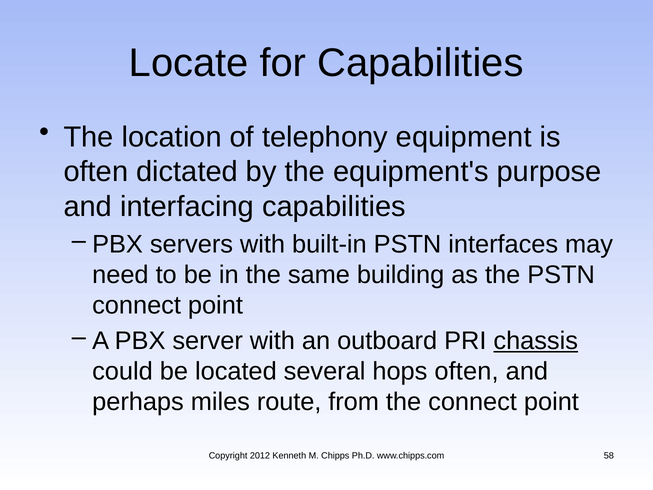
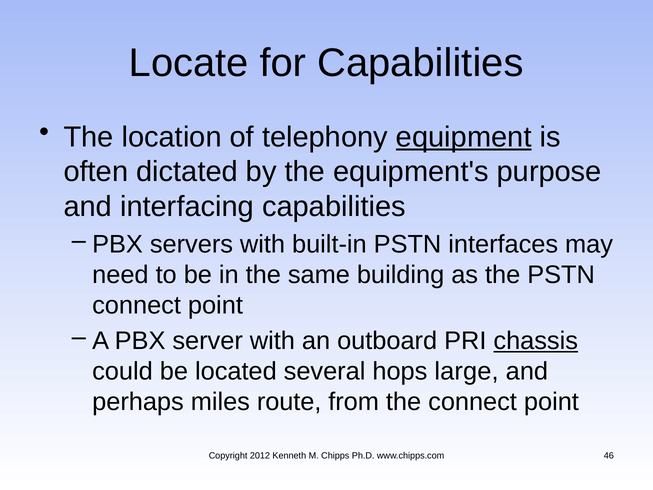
equipment underline: none -> present (464, 137)
hops often: often -> large (466, 371)
58: 58 -> 46 (609, 456)
